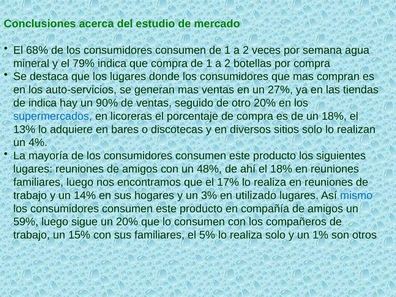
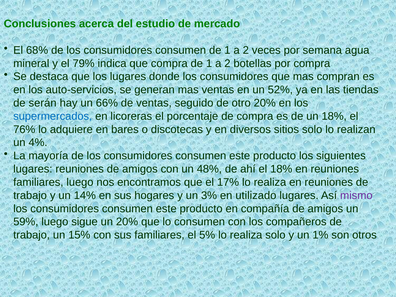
27%: 27% -> 52% (280, 90)
de indica: indica -> serán (43, 103)
90%: 90% -> 66% (107, 103)
13%: 13% -> 76% (24, 129)
mismo colour: blue -> purple (356, 195)
